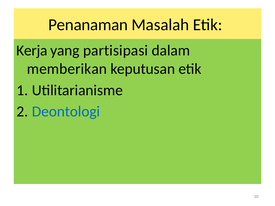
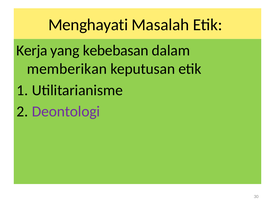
Penanaman: Penanaman -> Menghayati (88, 25)
partisipasi: partisipasi -> kebebasan (116, 51)
Deontologi colour: blue -> purple (66, 112)
